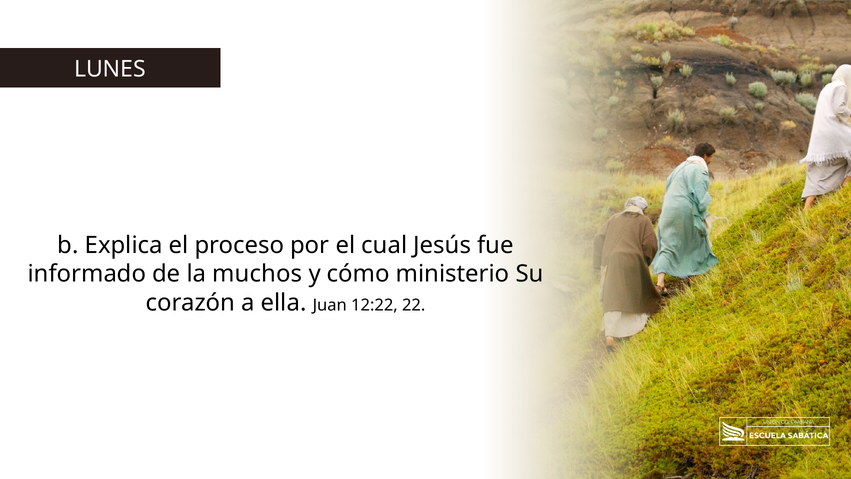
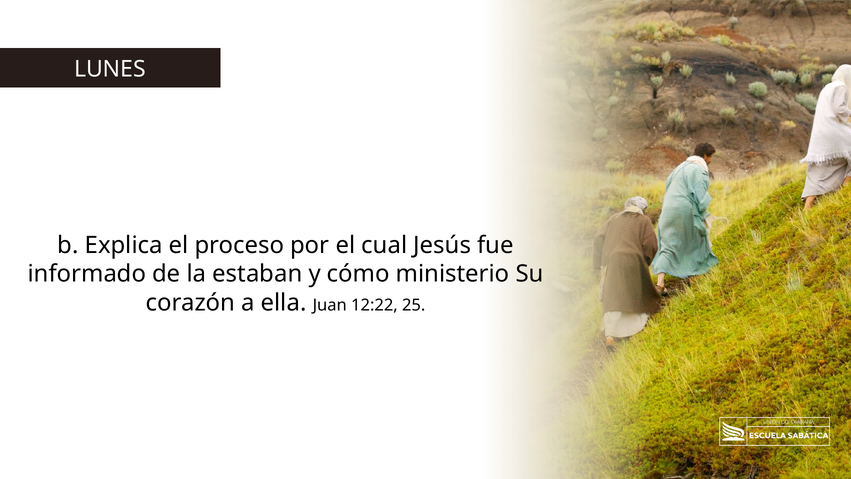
muchos: muchos -> estaban (257, 274)
22: 22 -> 25 (414, 305)
